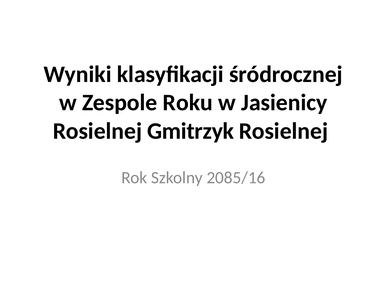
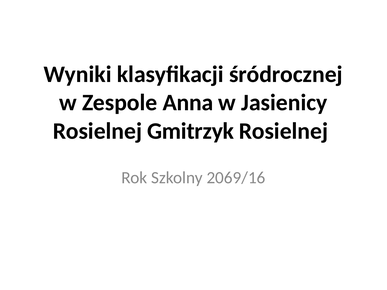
Roku: Roku -> Anna (188, 103)
2085/16: 2085/16 -> 2069/16 (236, 178)
